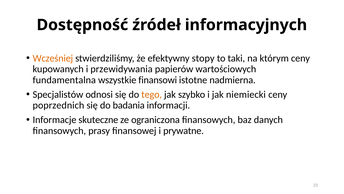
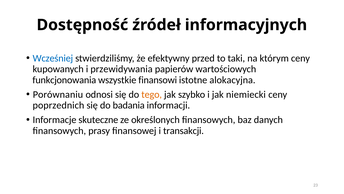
Wcześniej colour: orange -> blue (53, 58)
stopy: stopy -> przed (203, 58)
fundamentalna: fundamentalna -> funkcjonowania (64, 80)
nadmierna: nadmierna -> alokacyjna (232, 80)
Specjalistów: Specjalistów -> Porównaniu (58, 94)
ograniczona: ograniczona -> określonych (155, 120)
prywatne: prywatne -> transakcji (184, 130)
